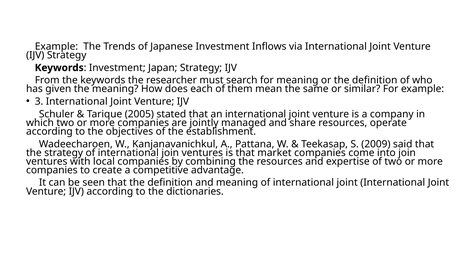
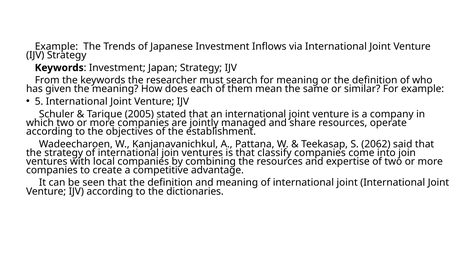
3: 3 -> 5 (39, 102)
2009: 2009 -> 2062 (376, 144)
market: market -> classify (274, 153)
